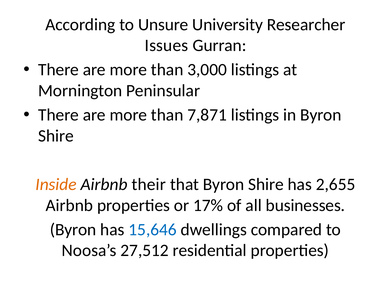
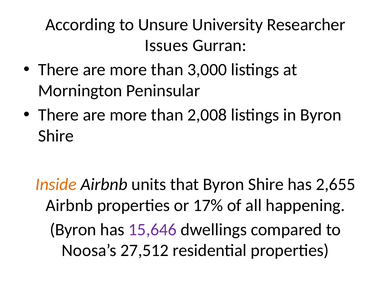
7,871: 7,871 -> 2,008 (207, 115)
their: their -> units (149, 185)
businesses: businesses -> happening (305, 205)
15,646 colour: blue -> purple (153, 230)
